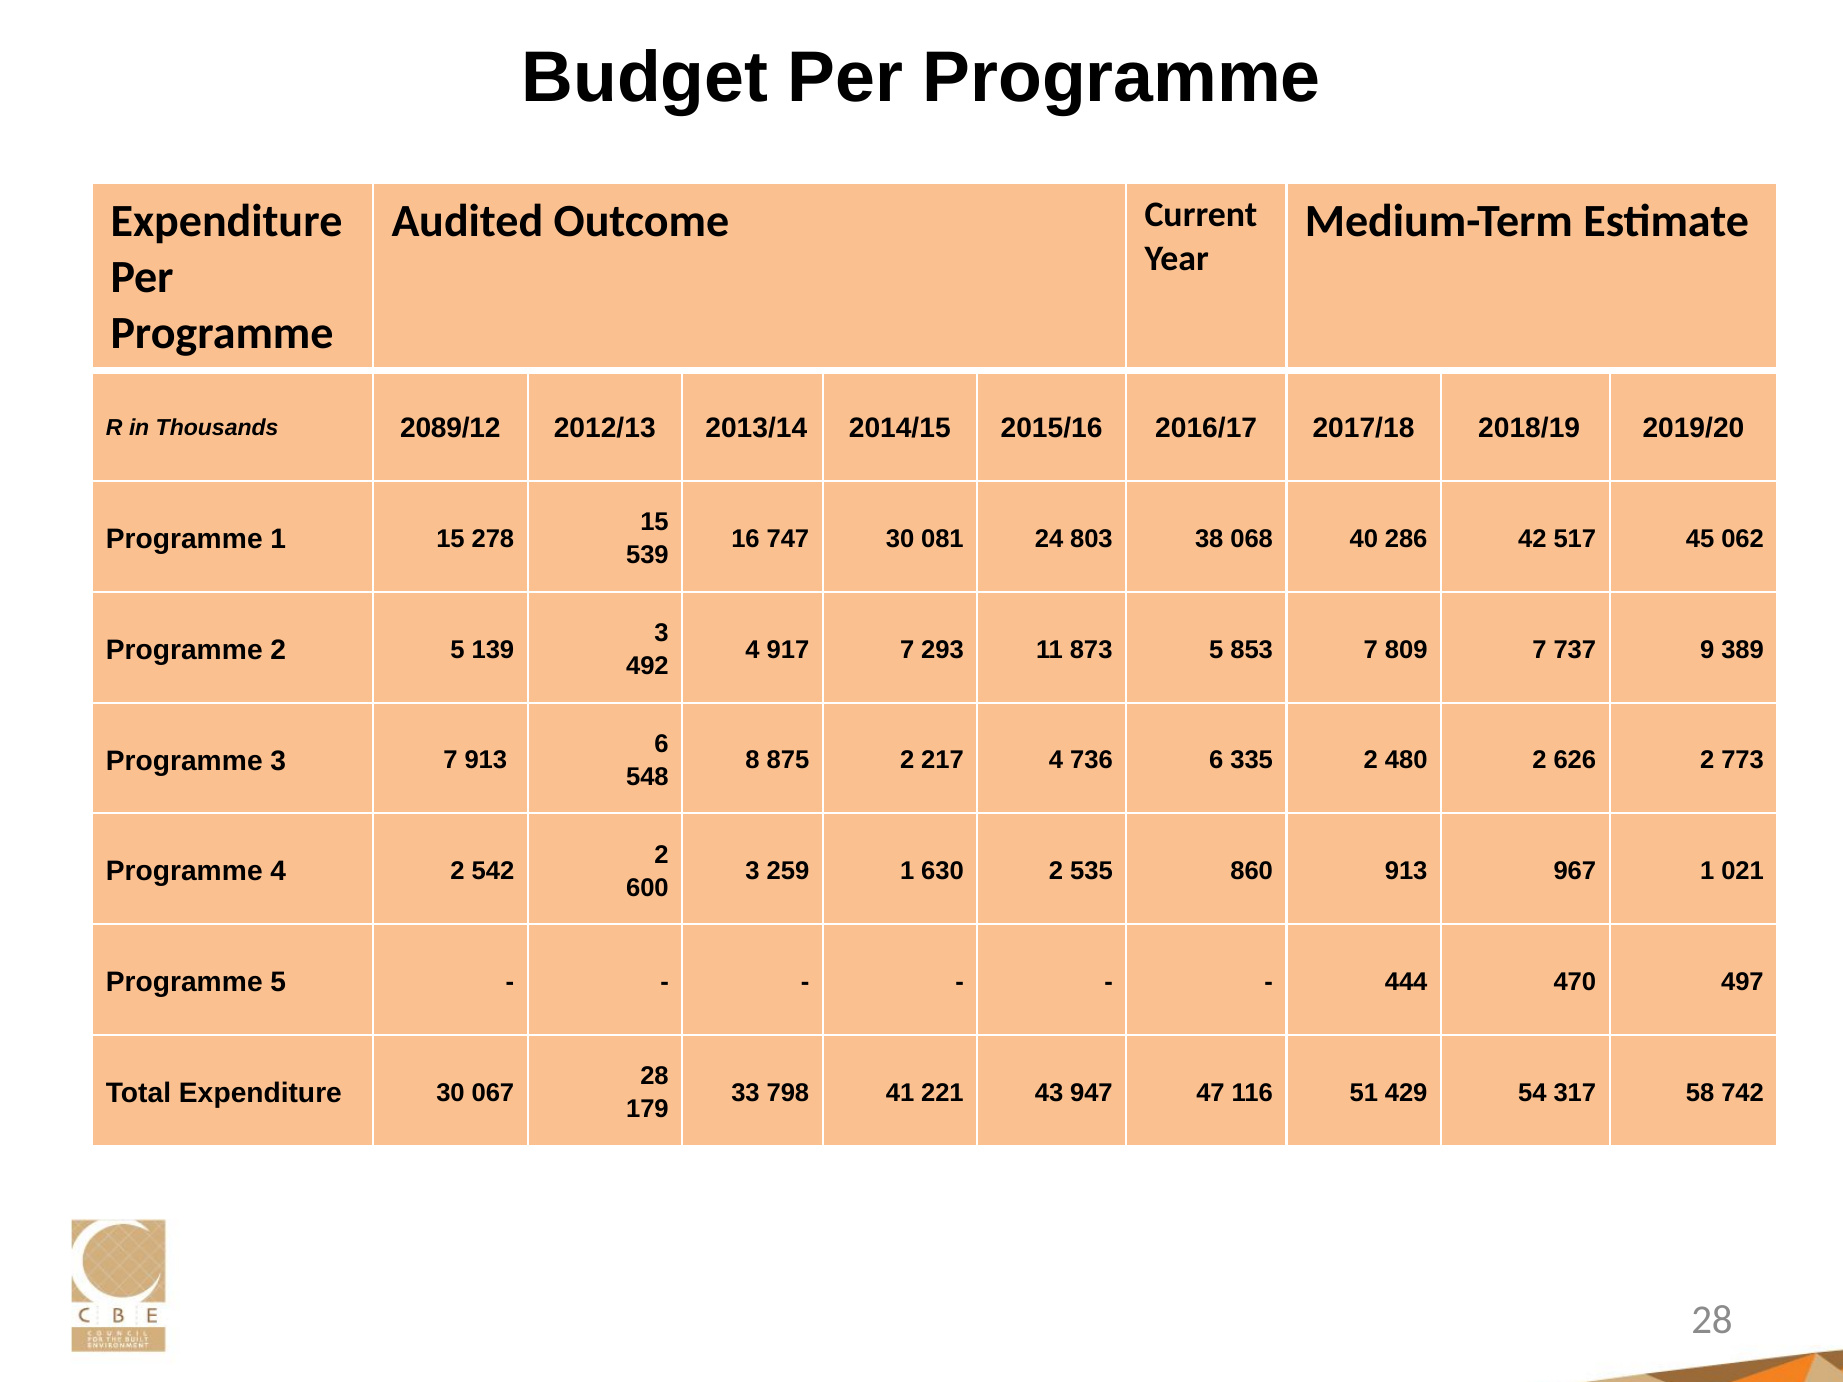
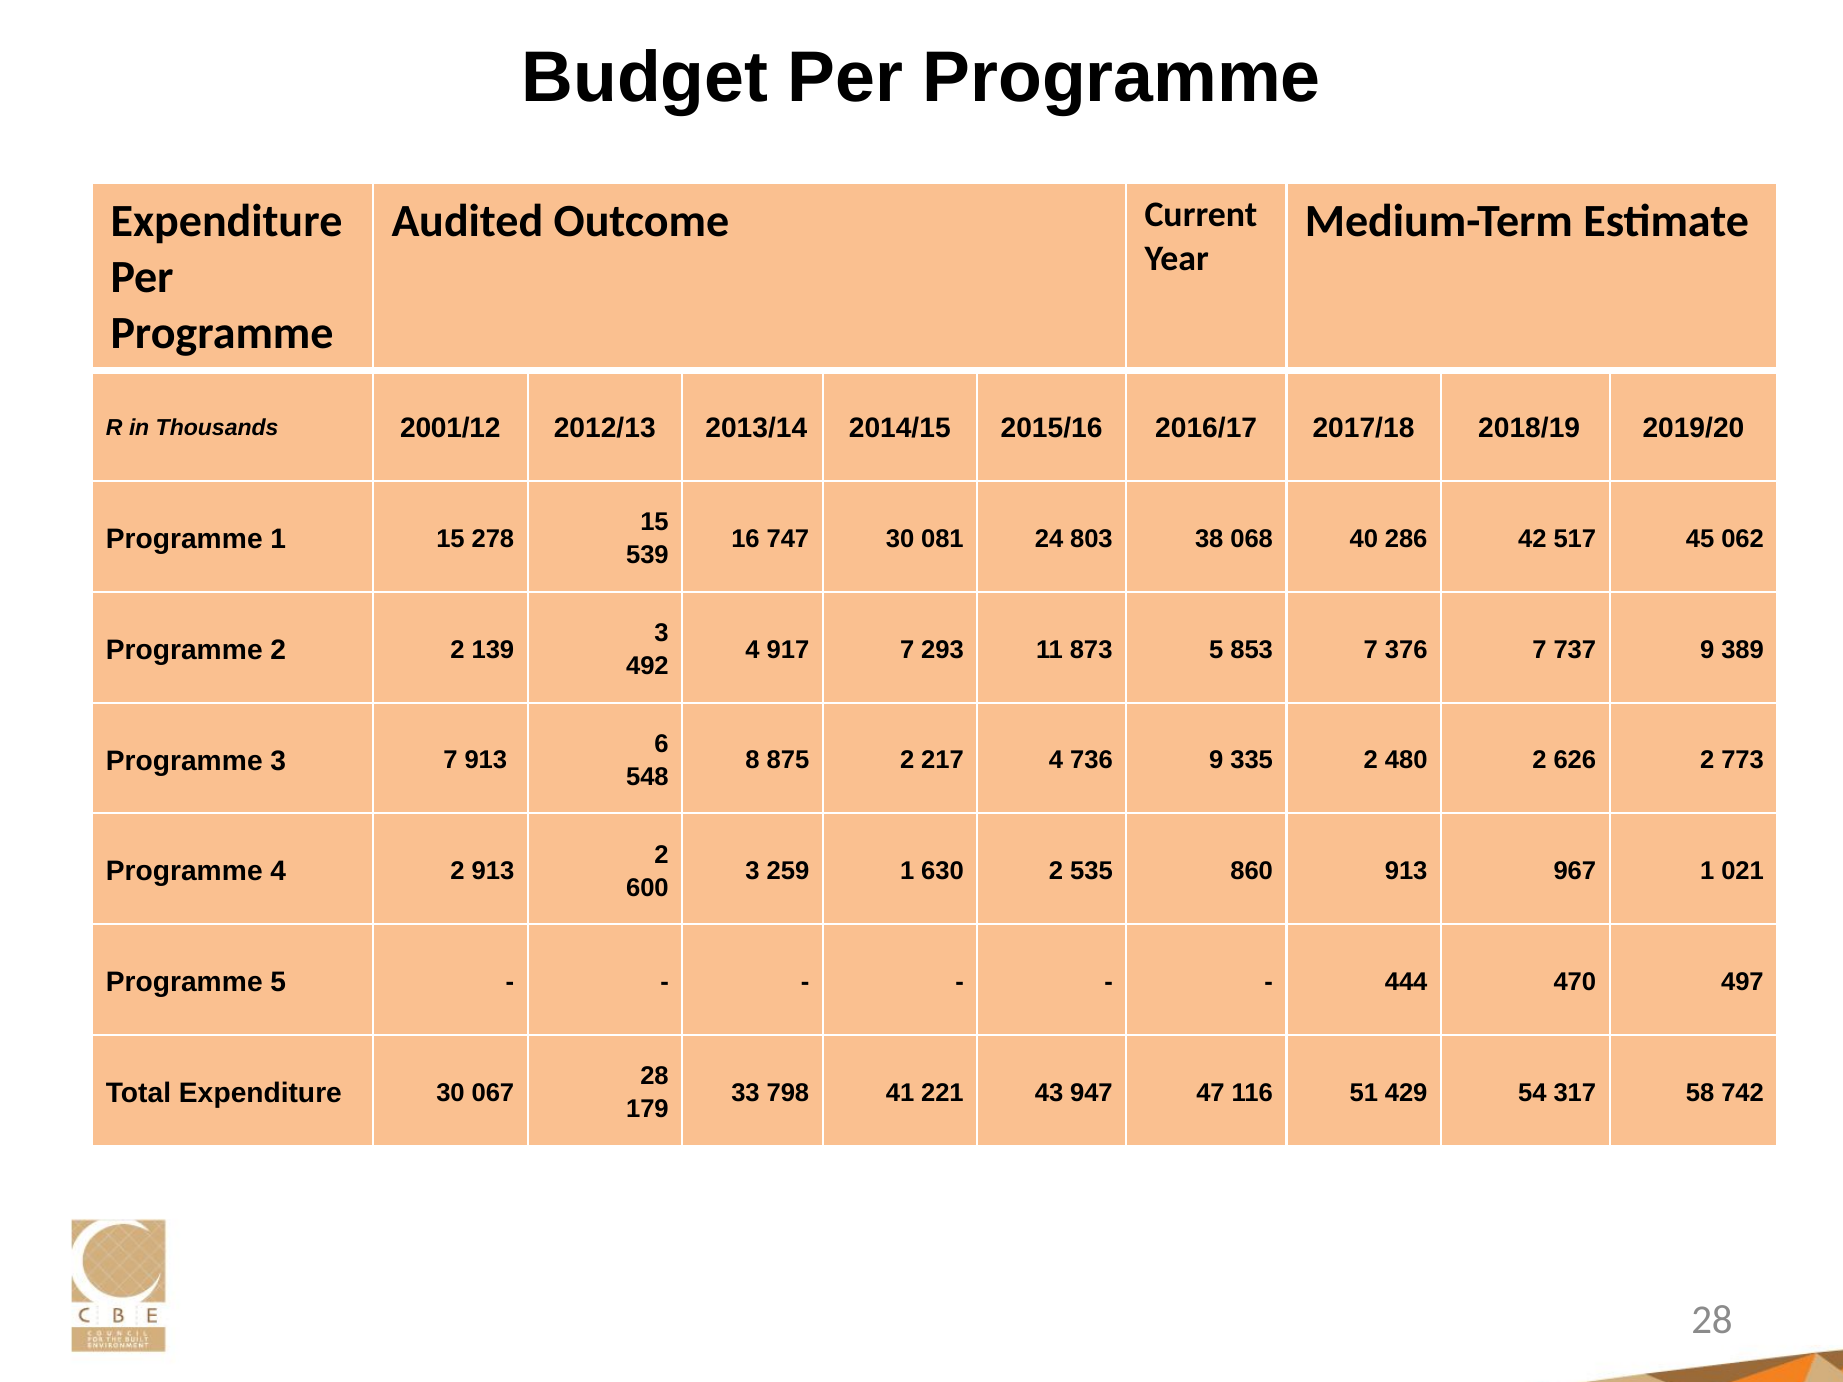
2089/12: 2089/12 -> 2001/12 (450, 429)
2 5: 5 -> 2 (458, 650)
809: 809 -> 376 (1406, 650)
736 6: 6 -> 9 (1216, 761)
2 542: 542 -> 913 (493, 871)
